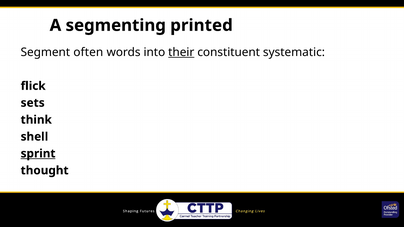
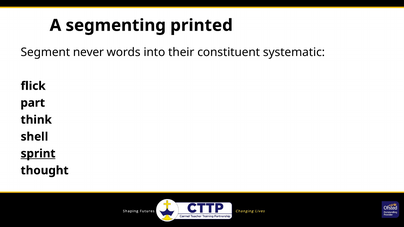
often: often -> never (88, 52)
their underline: present -> none (181, 52)
sets: sets -> part (33, 103)
